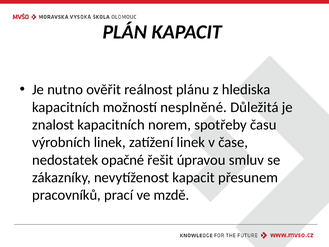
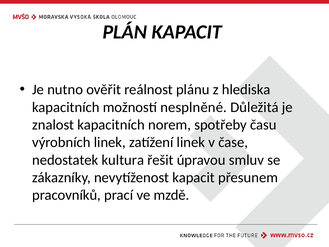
opačné: opačné -> kultura (123, 160)
